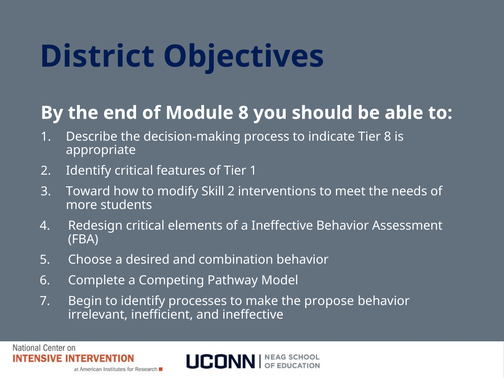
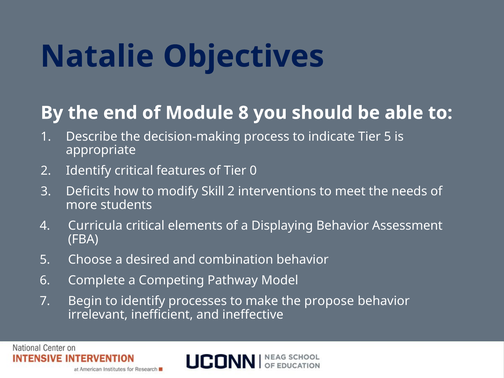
District: District -> Natalie (97, 56)
Tier 8: 8 -> 5 (388, 137)
Tier 1: 1 -> 0 (253, 171)
Toward: Toward -> Deficits (88, 191)
Redesign: Redesign -> Curricula (95, 226)
a Ineffective: Ineffective -> Displaying (282, 226)
